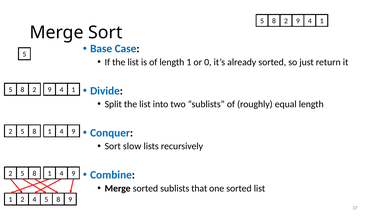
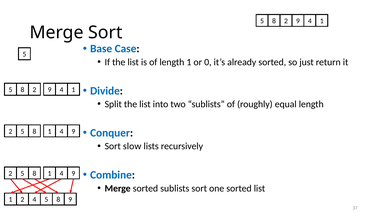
sublists that: that -> sort (199, 188)
